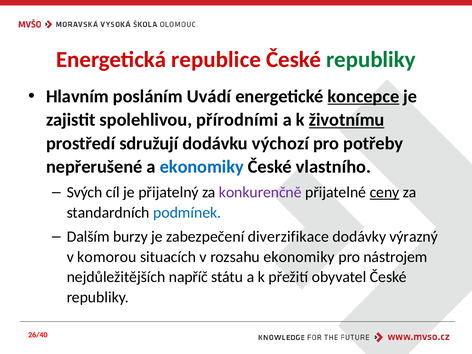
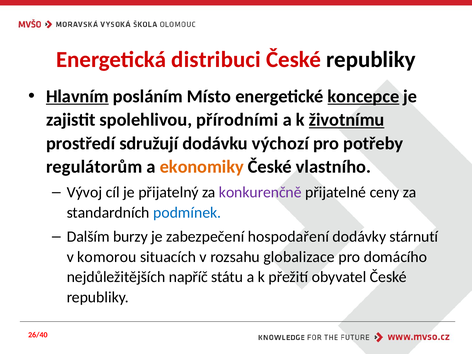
republice: republice -> distribuci (216, 59)
republiky colour: green -> black (371, 59)
Hlavním underline: none -> present (77, 96)
Uvádí: Uvádí -> Místo (209, 96)
nepřerušené: nepřerušené -> regulátorům (94, 167)
ekonomiky colour: blue -> orange (202, 167)
Svých: Svých -> Vývoj (84, 192)
ceny underline: present -> none (385, 192)
diverzifikace: diverzifikace -> hospodaření (288, 237)
výrazný: výrazný -> stárnutí (414, 237)
rozsahu ekonomiky: ekonomiky -> globalizace (299, 257)
nástrojem: nástrojem -> domácího (395, 257)
